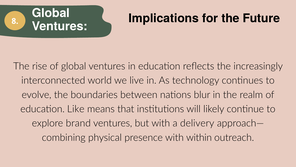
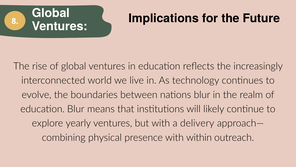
education Like: Like -> Blur (76, 109)
brand: brand -> yearly (78, 123)
